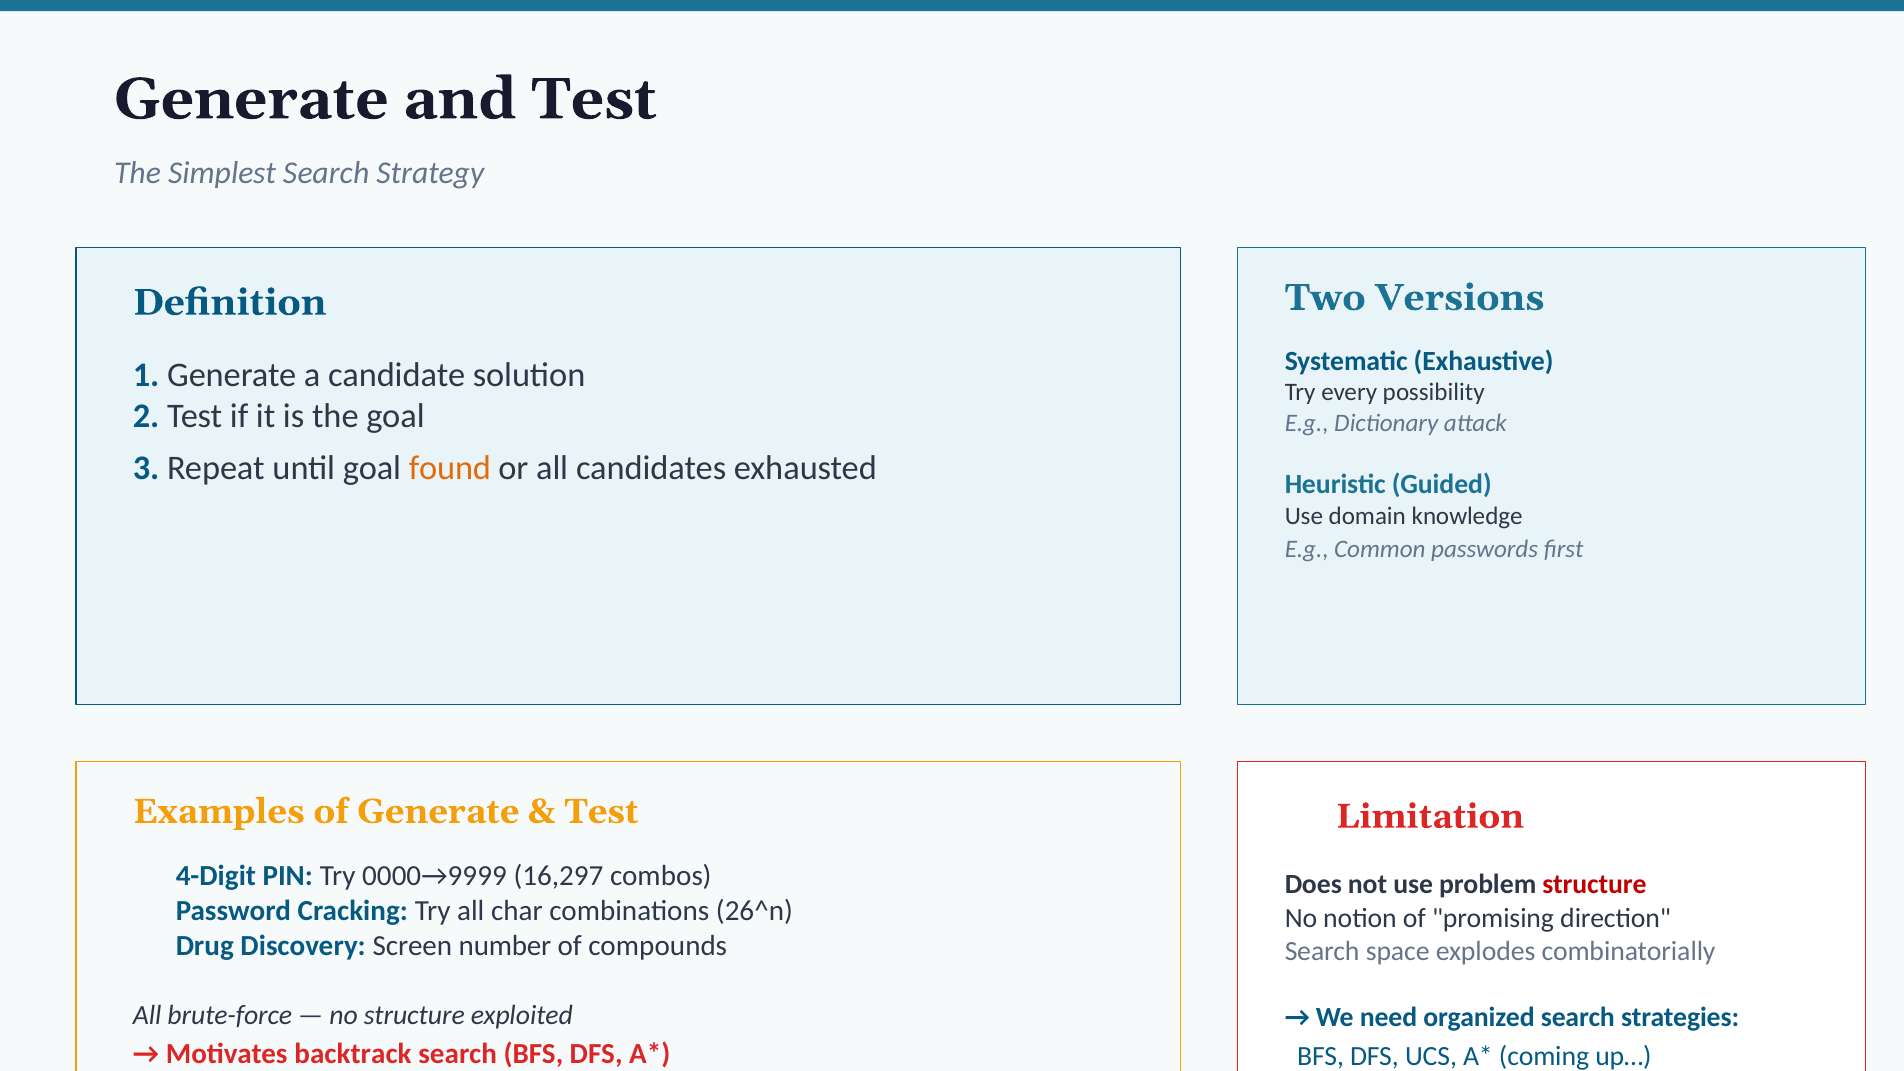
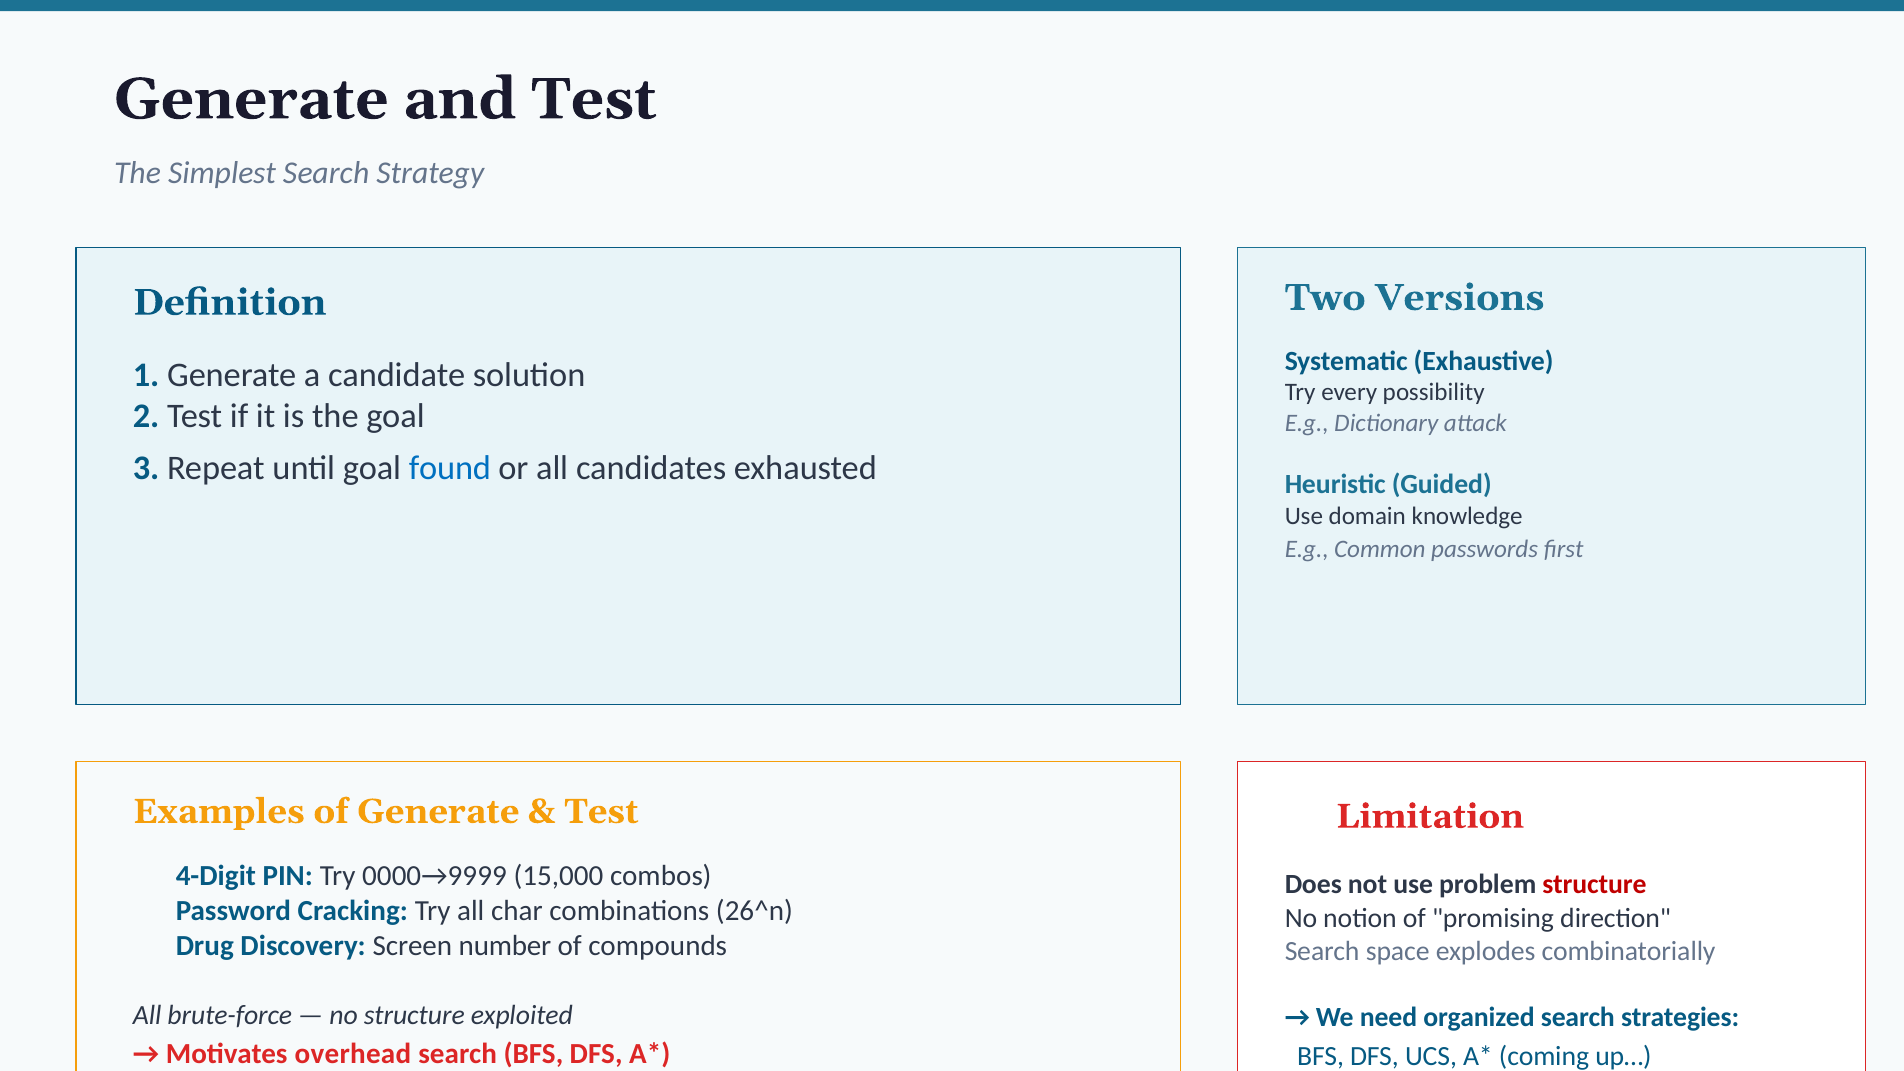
found colour: orange -> blue (450, 468)
16,297: 16,297 -> 15,000 (558, 876)
backtrack: backtrack -> overhead (353, 1054)
